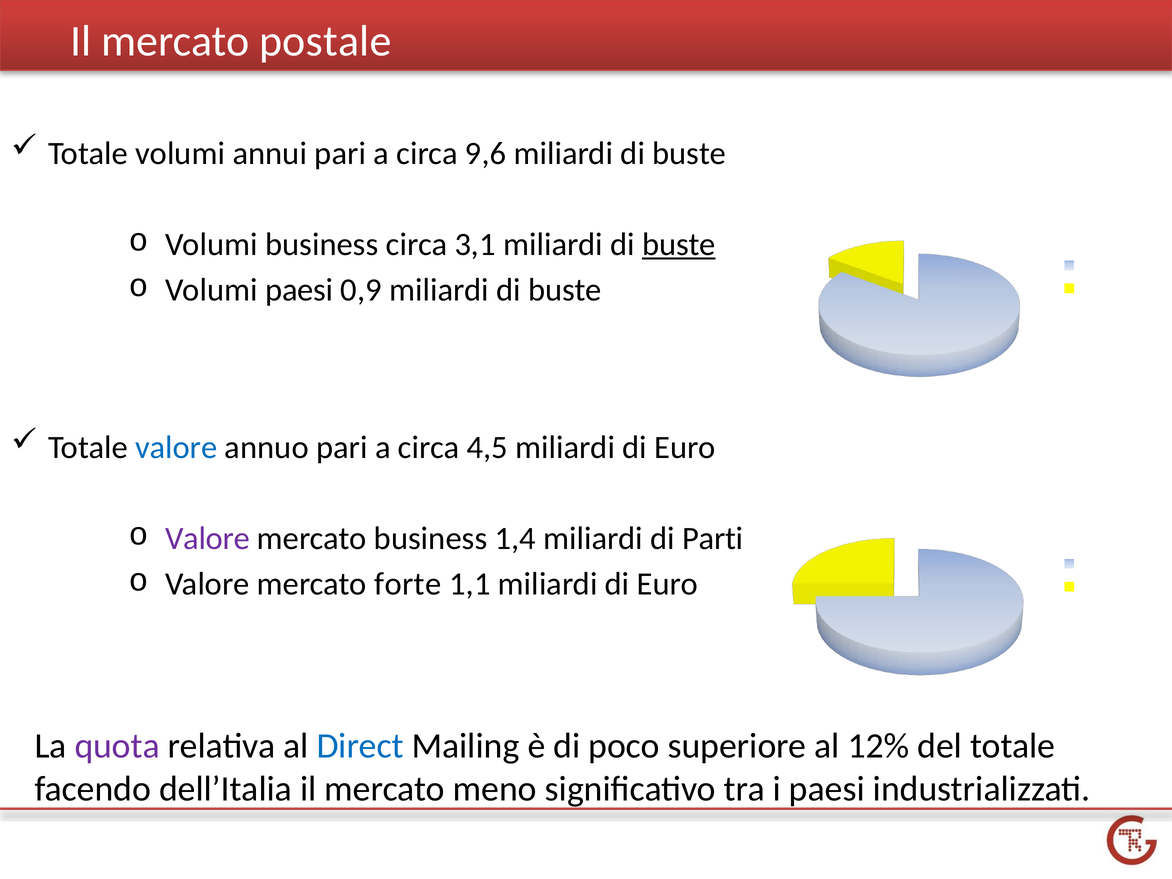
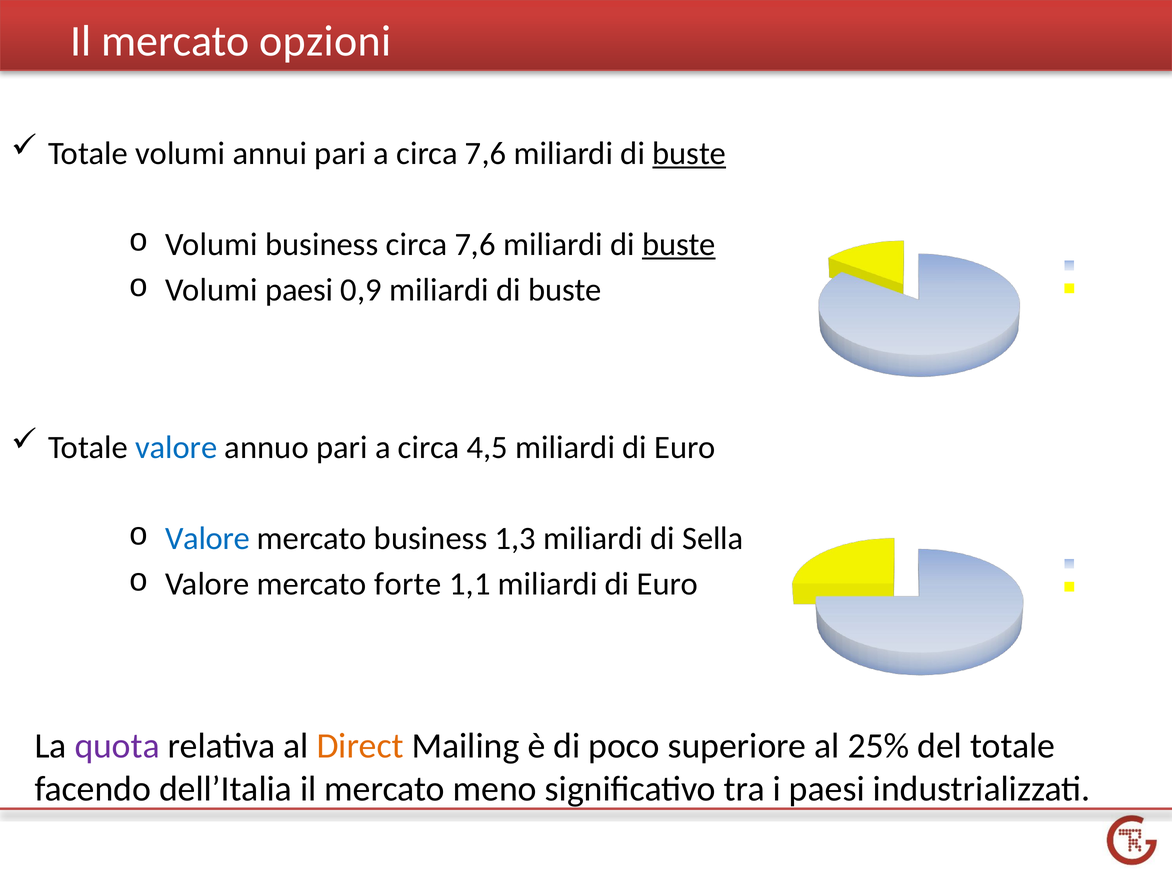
postale: postale -> opzioni (325, 41)
a circa 9,6: 9,6 -> 7,6 (486, 153)
buste underline: none -> present (689, 153)
business circa 3,1: 3,1 -> 7,6 (475, 245)
Valore colour: purple -> blue (207, 539)
1,4: 1,4 -> 1,3 (515, 539)
Parti: Parti -> Sella (713, 539)
Direct colour: blue -> orange (360, 746)
12%: 12% -> 25% (878, 746)
